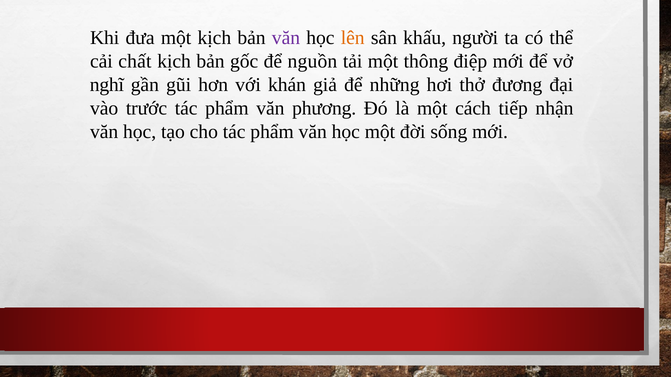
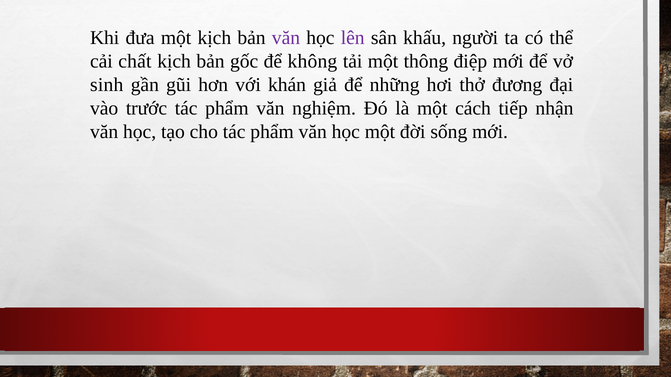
lên colour: orange -> purple (353, 38)
nguồn: nguồn -> không (312, 61)
nghĩ: nghĩ -> sinh (107, 85)
phương: phương -> nghiệm (324, 108)
